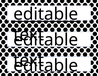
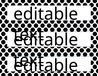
editable underline: present -> none (46, 14)
